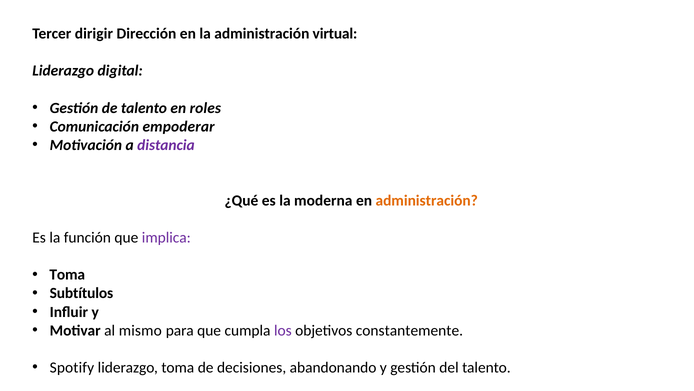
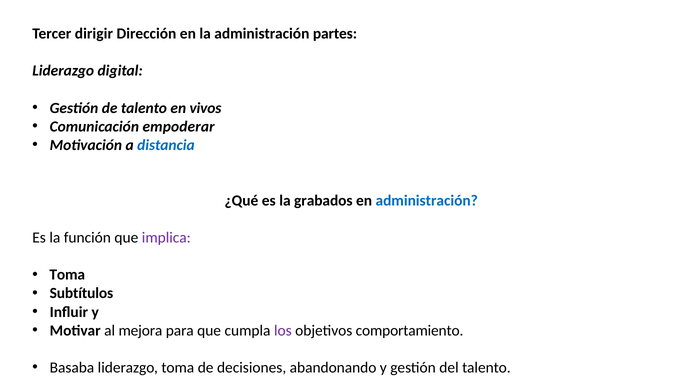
virtual: virtual -> partes (335, 34)
roles: roles -> vivos (205, 108)
distancia colour: purple -> blue (166, 145)
moderna: moderna -> grabados (323, 200)
administración colour: orange -> blue (427, 200)
mismo: mismo -> mejora (140, 330)
constantemente: constantemente -> comportamiento (410, 330)
Spotify: Spotify -> Basaba (72, 367)
